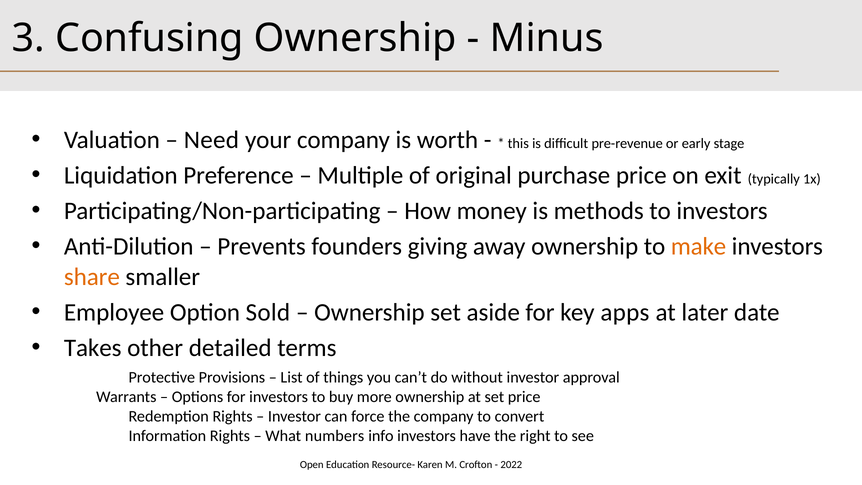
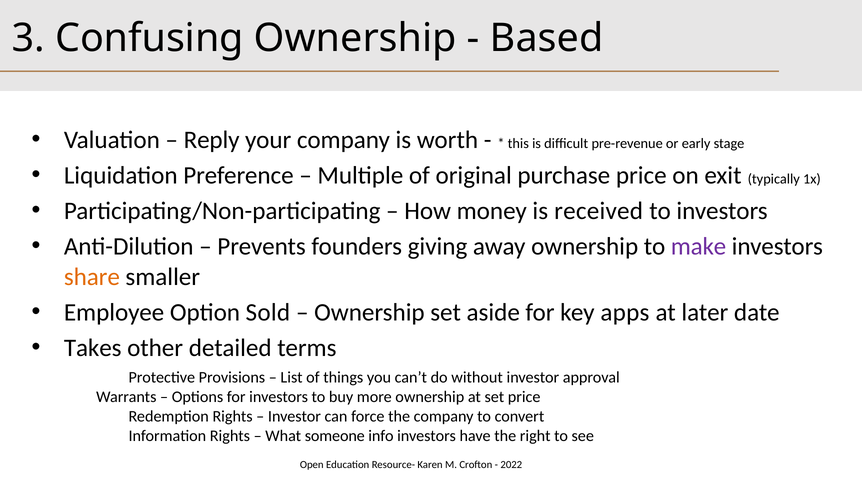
Minus: Minus -> Based (547, 38)
Need: Need -> Reply (212, 140)
methods: methods -> received (599, 211)
make colour: orange -> purple (699, 247)
numbers: numbers -> someone (335, 436)
